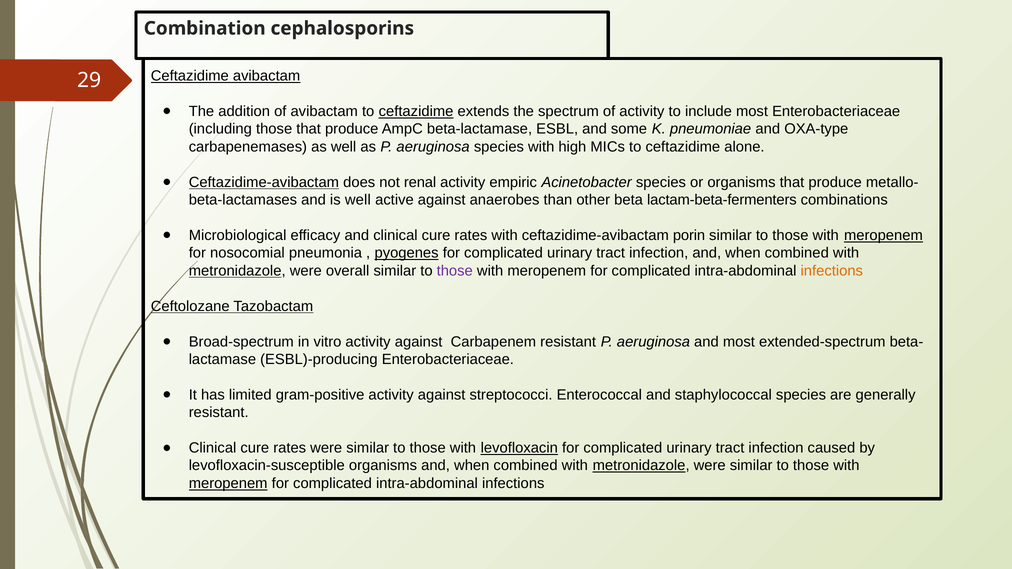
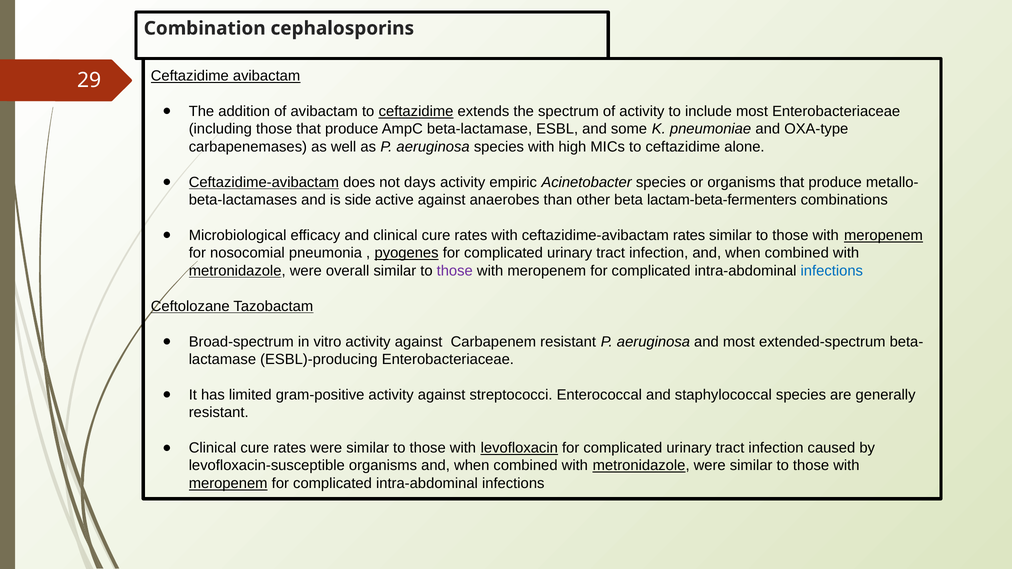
renal: renal -> days (420, 182)
is well: well -> side (358, 200)
ceftazidime-avibactam porin: porin -> rates (689, 235)
infections colour: orange -> blue (832, 271)
